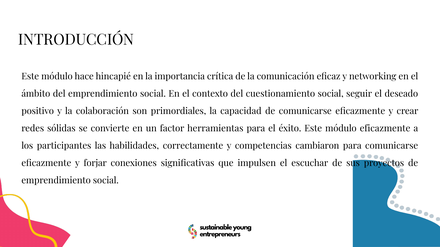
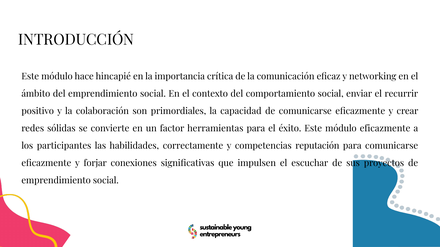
cuestionamiento: cuestionamiento -> comportamiento (280, 94)
seguir: seguir -> enviar (359, 94)
deseado: deseado -> recurrir (401, 94)
cambiaron: cambiaron -> reputación (317, 146)
